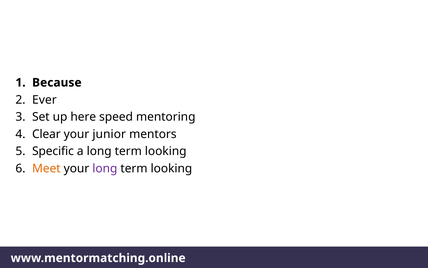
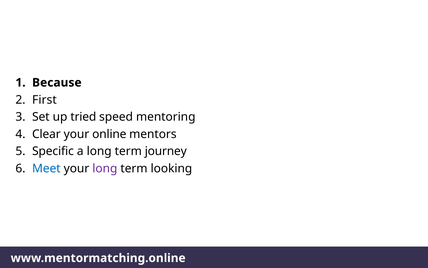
Ever: Ever -> First (44, 100)
here: here -> tried (83, 117)
junior: junior -> online (109, 134)
a long term looking: looking -> journey (166, 151)
Meet colour: orange -> blue (46, 168)
